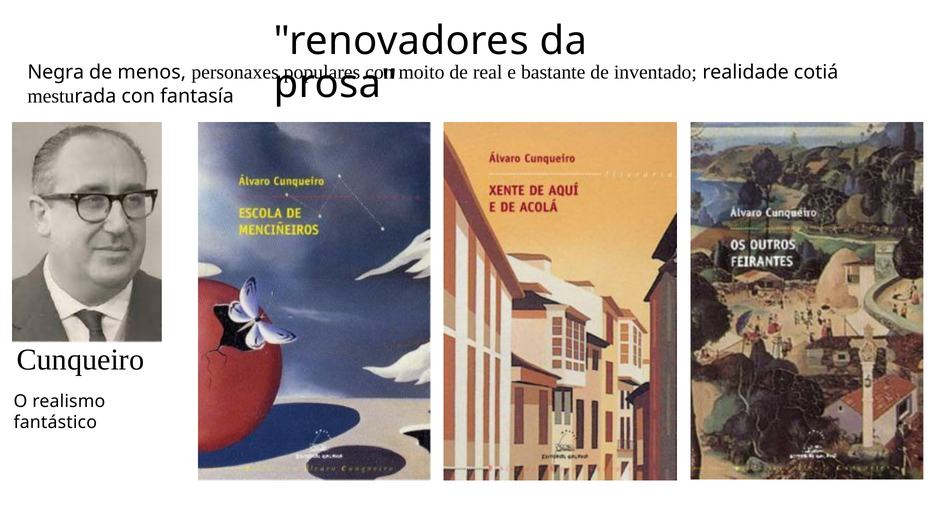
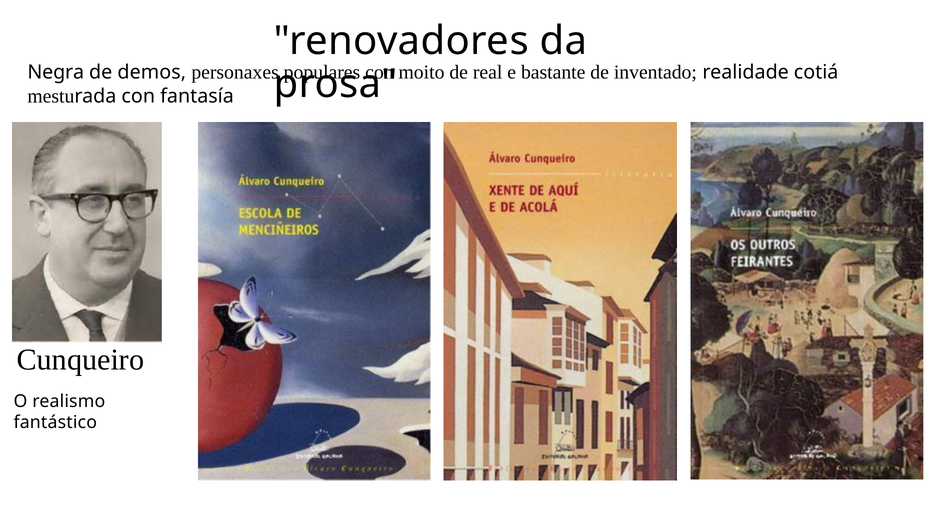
menos: menos -> demos (152, 72)
